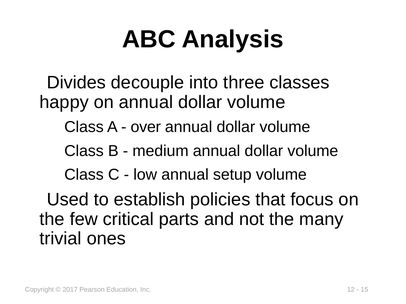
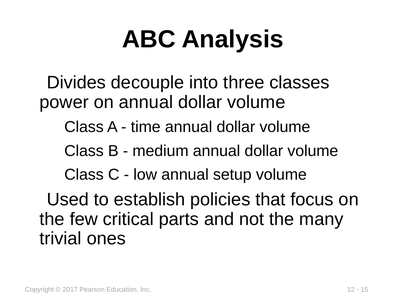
happy: happy -> power (64, 102)
over: over -> time (146, 127)
